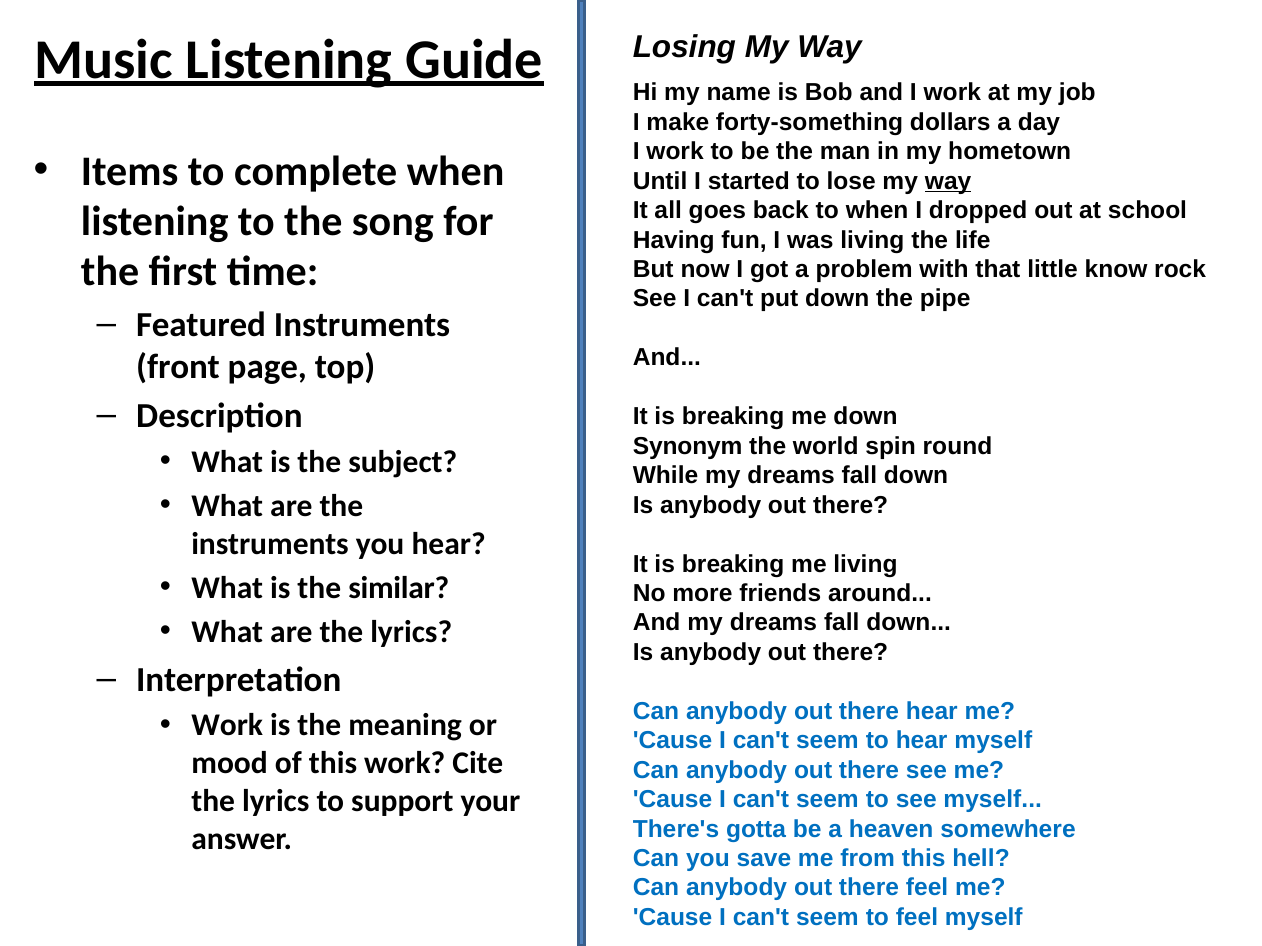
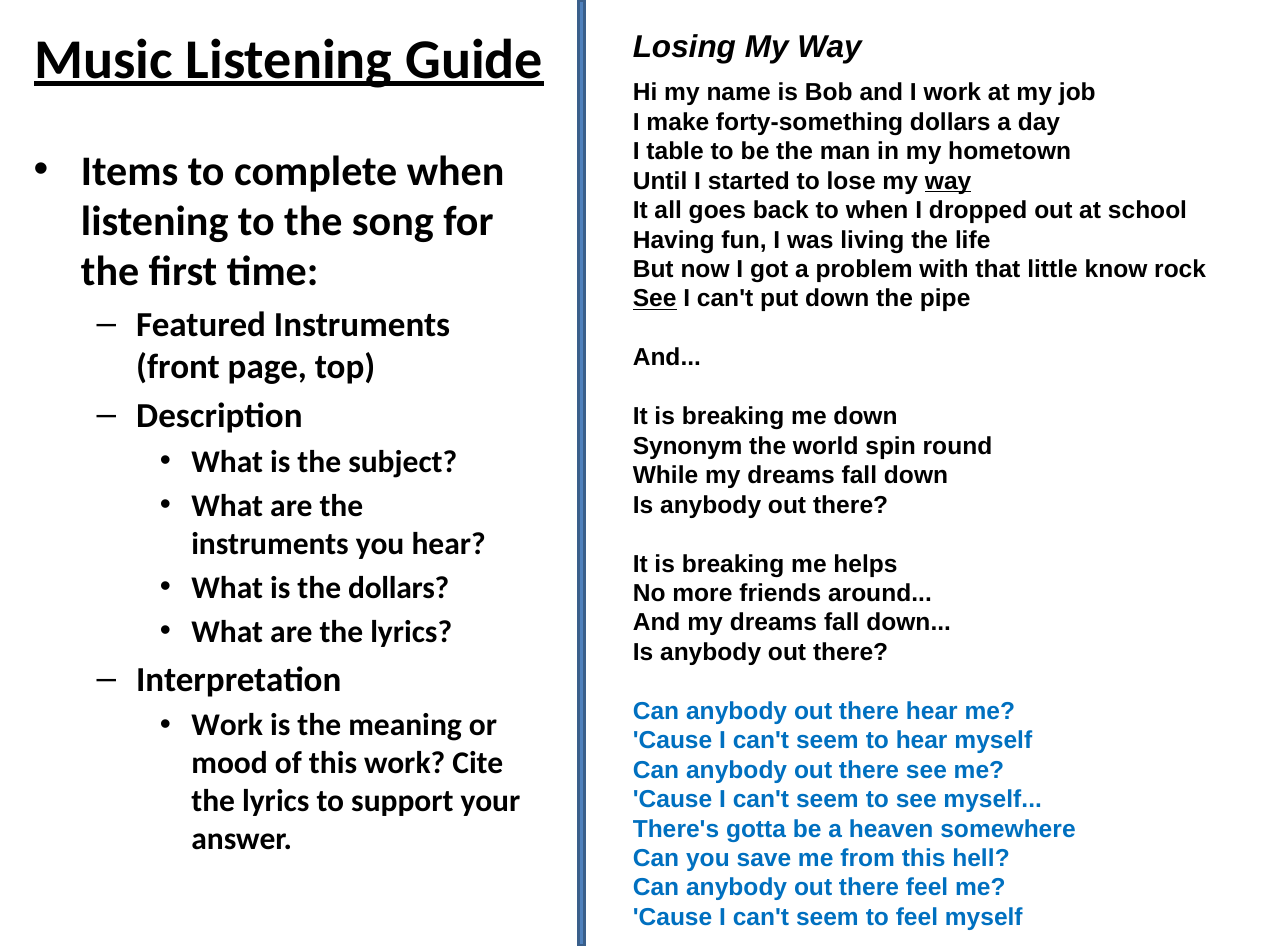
work: work -> table (675, 152)
See underline: none -> present (655, 299)
me living: living -> helps (865, 564)
the similar: similar -> dollars (399, 588)
